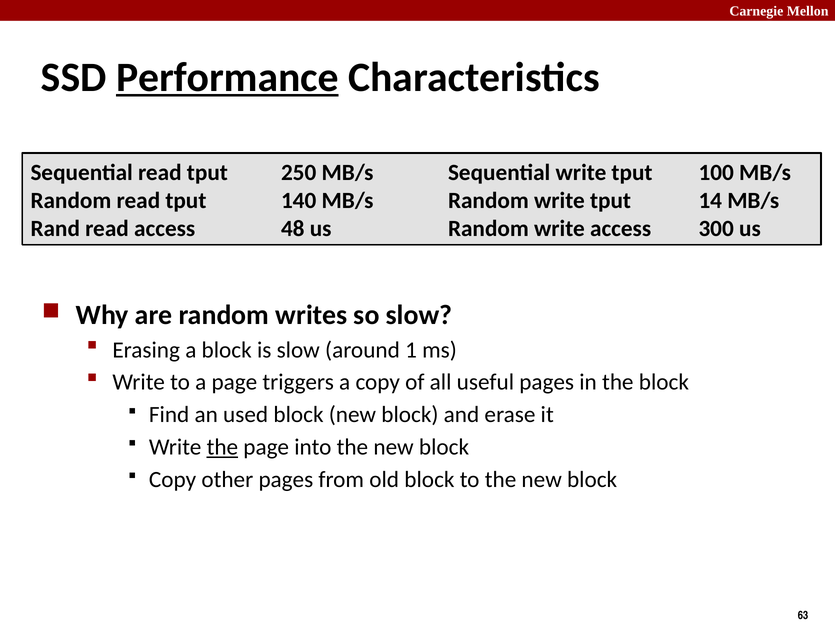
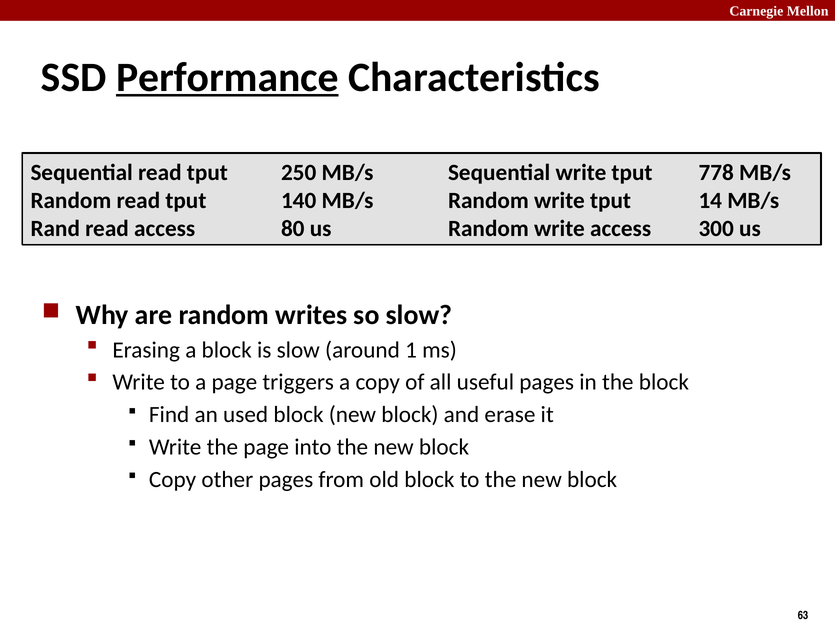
100: 100 -> 778 (716, 173)
48: 48 -> 80 (293, 228)
the underline: present -> none (222, 447)
